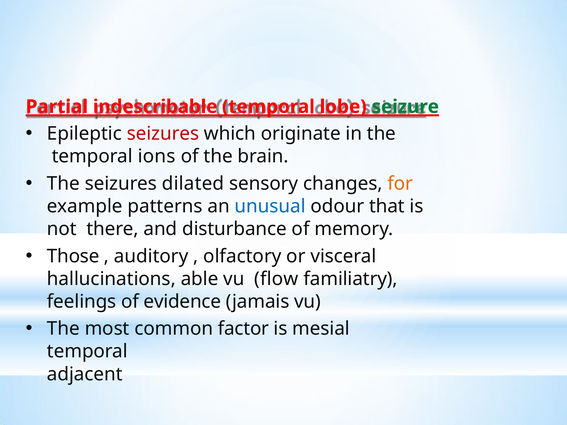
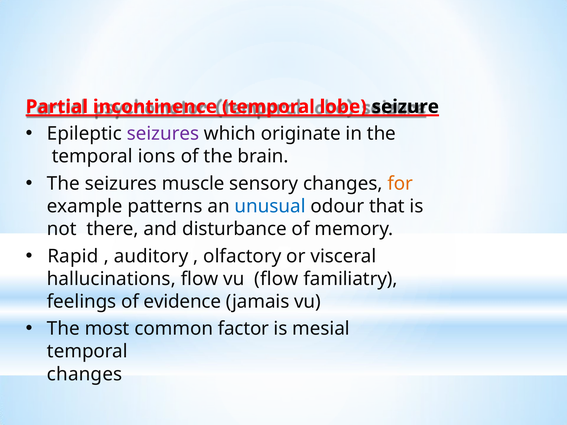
indescribable: indescribable -> incontinence (155, 107)
seizure colour: green -> black (405, 107)
seizures colour: red -> purple (163, 134)
dilated: dilated -> muscle (193, 184)
Those: Those -> Rapid (73, 256)
hallucinations able: able -> flow (200, 279)
adjacent: adjacent -> changes (85, 374)
